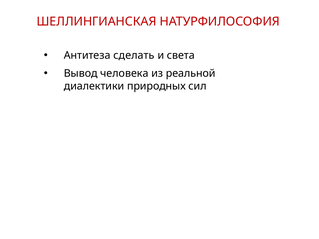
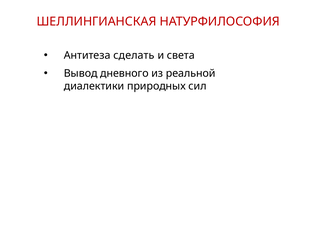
человека: человека -> дневного (124, 74)
